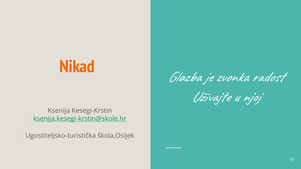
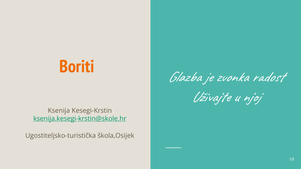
Nikad: Nikad -> Boriti (77, 67)
